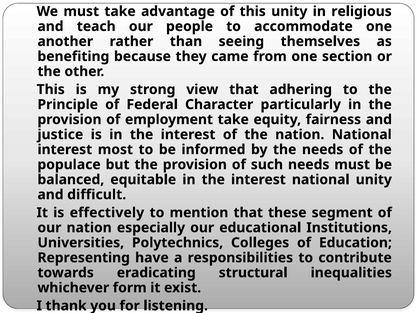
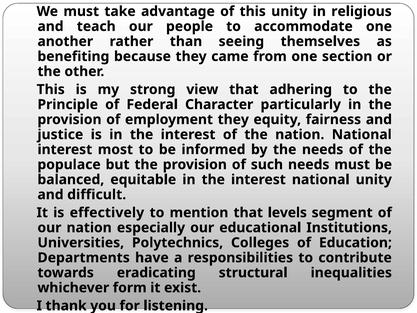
employment take: take -> they (233, 119)
these: these -> levels (287, 212)
Representing: Representing -> Departments (84, 257)
